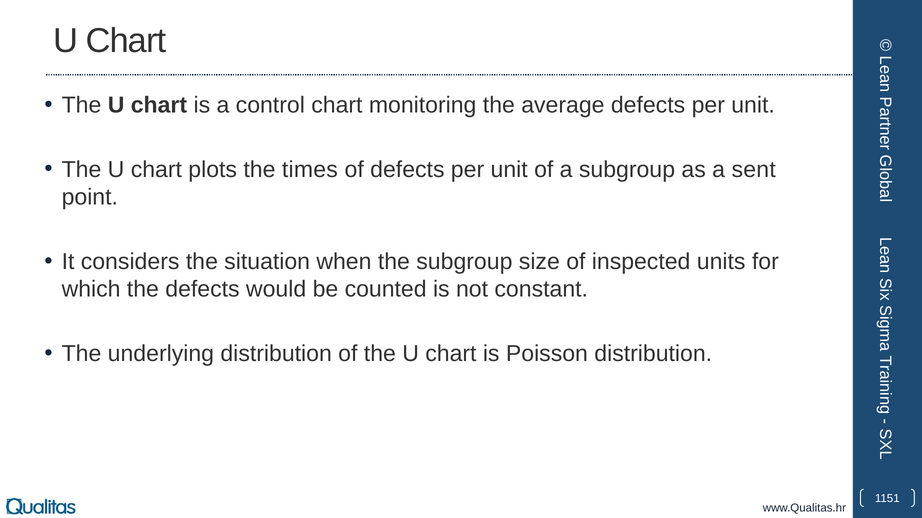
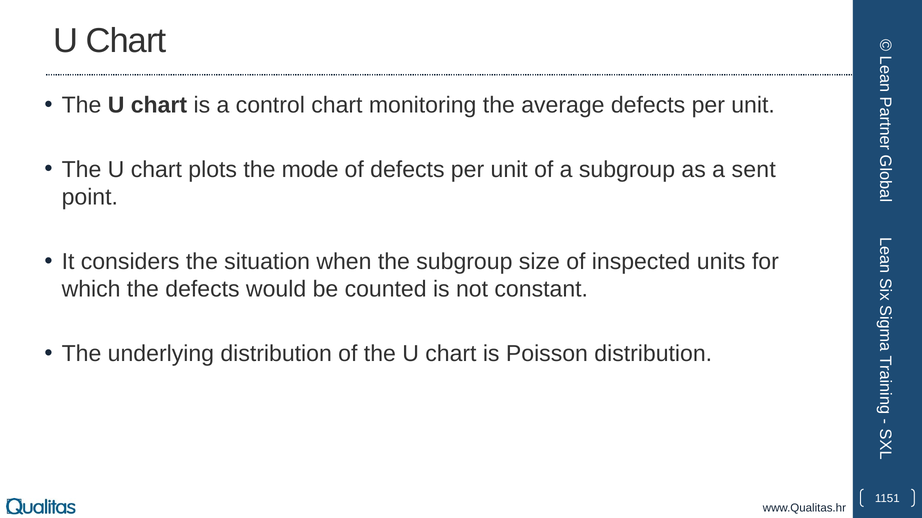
times: times -> mode (310, 170)
